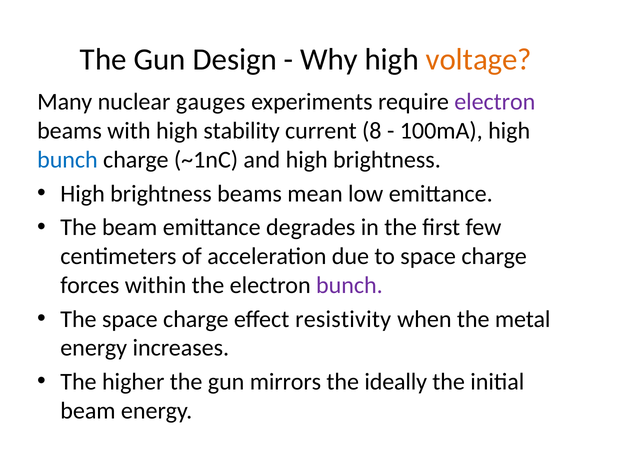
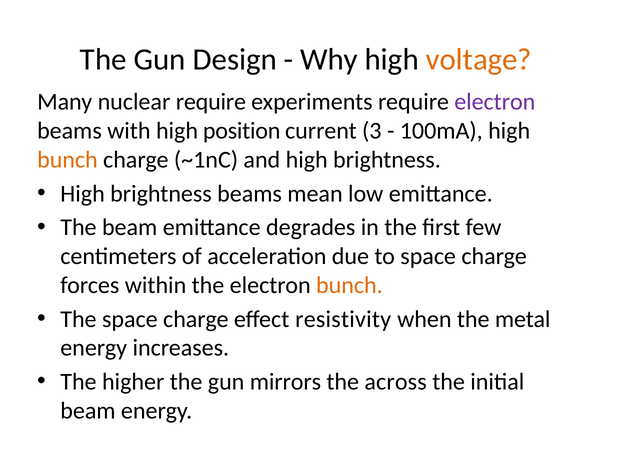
nuclear gauges: gauges -> require (211, 102)
stability: stability -> position (242, 131)
8: 8 -> 3 (372, 131)
bunch colour: blue -> orange (67, 160)
bunch colour: purple -> orange (349, 285)
ideally: ideally -> across (396, 381)
